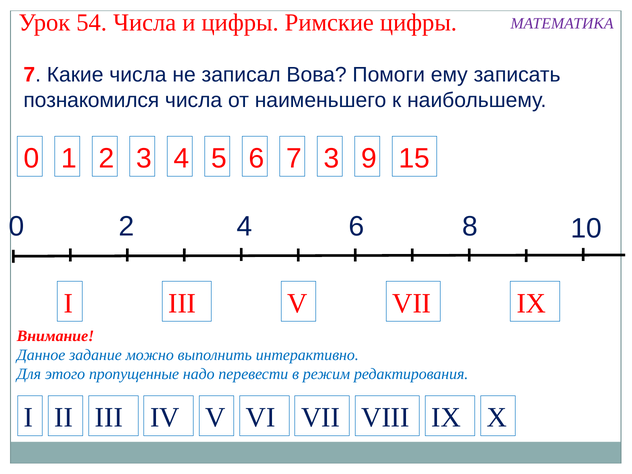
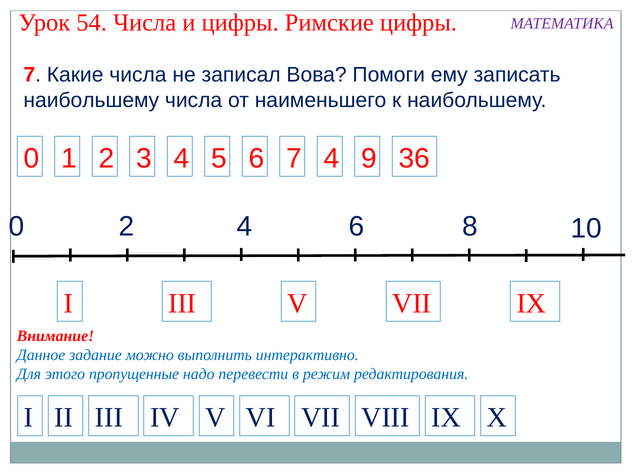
познакомился: познакомился -> наибольшему (91, 100)
7 3: 3 -> 4 (331, 158)
15: 15 -> 36 (414, 158)
